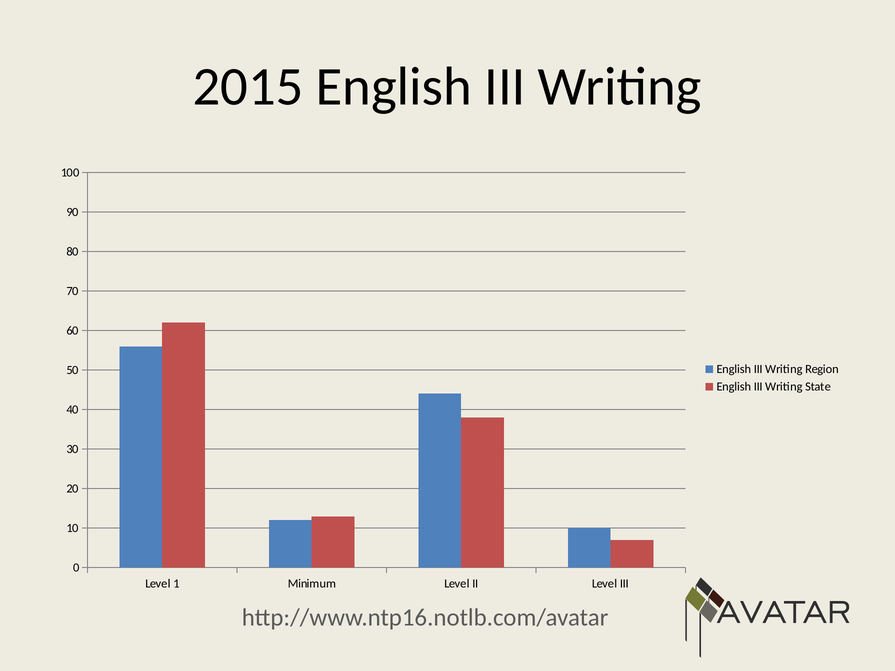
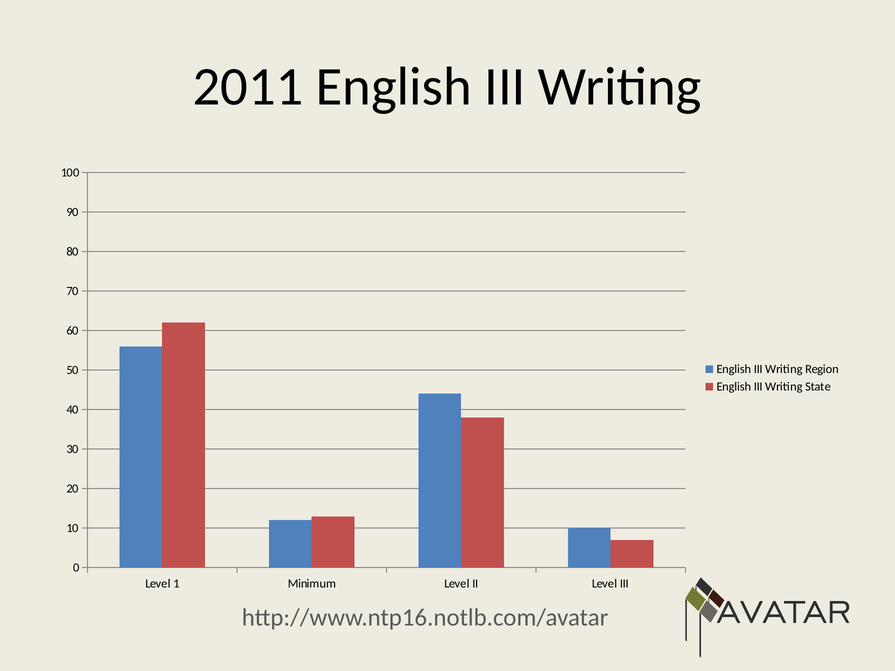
2015: 2015 -> 2011 (248, 87)
